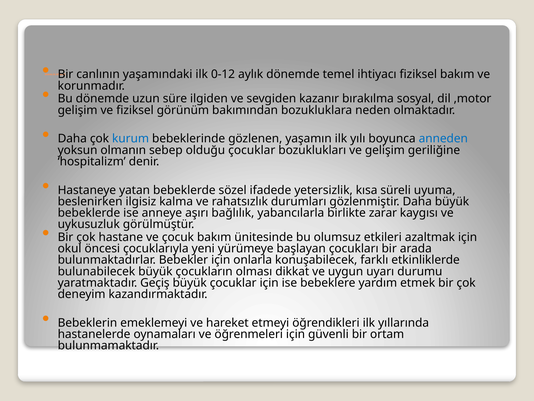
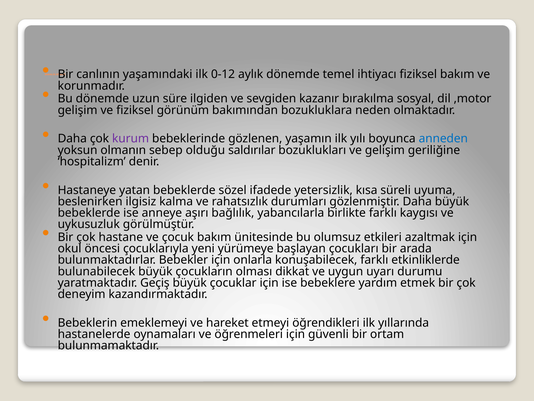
kurum colour: blue -> purple (131, 139)
olduğu çocuklar: çocuklar -> saldırılar (252, 150)
birlikte zarar: zarar -> farklı (383, 213)
